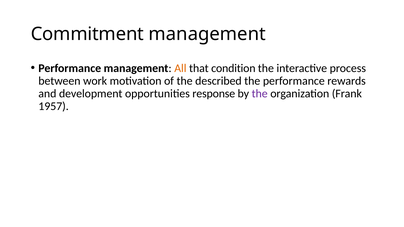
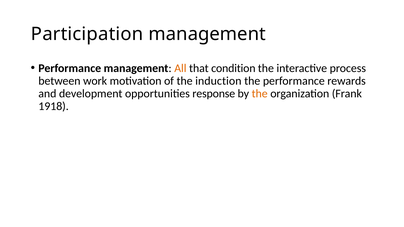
Commitment: Commitment -> Participation (87, 34)
described: described -> induction (218, 81)
the colour: purple -> orange (260, 94)
1957: 1957 -> 1918 (54, 106)
